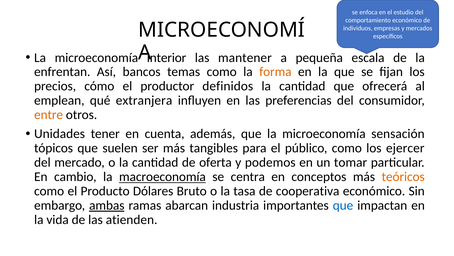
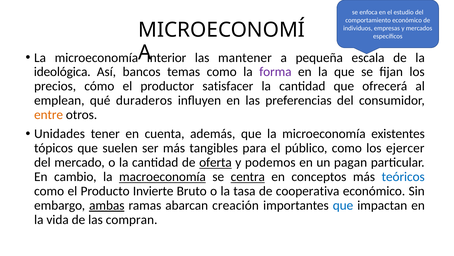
enfrentan: enfrentan -> ideológica (62, 72)
forma colour: orange -> purple (275, 72)
definidos: definidos -> satisfacer (228, 86)
extranjera: extranjera -> duraderos (144, 100)
sensación: sensación -> existentes (398, 134)
oferta underline: none -> present (215, 162)
tomar: tomar -> pagan (351, 162)
centra underline: none -> present (248, 176)
teóricos colour: orange -> blue (403, 176)
Dólares: Dólares -> Invierte (153, 191)
industria: industria -> creación (236, 205)
atienden: atienden -> compran (132, 219)
